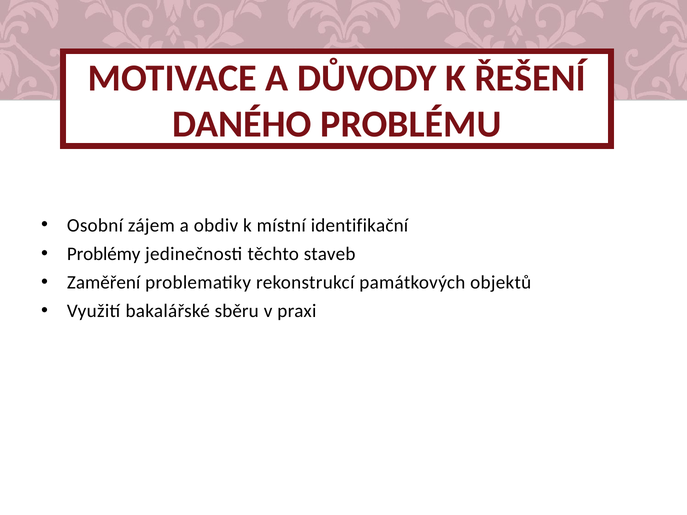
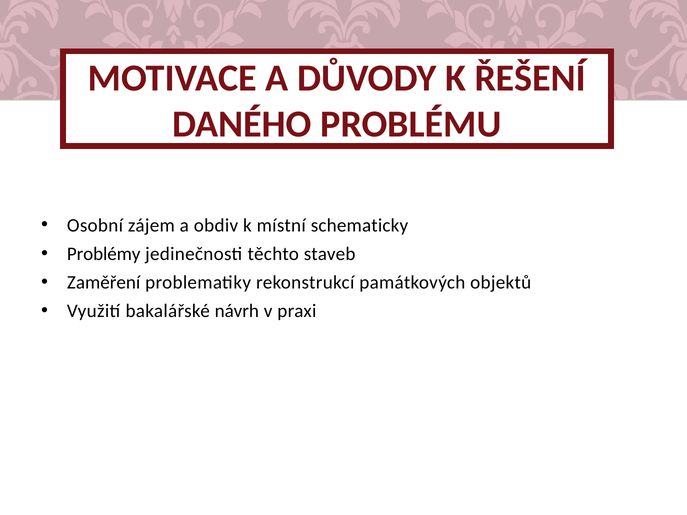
identifikační: identifikační -> schematicky (360, 225)
sběru: sběru -> návrh (237, 311)
